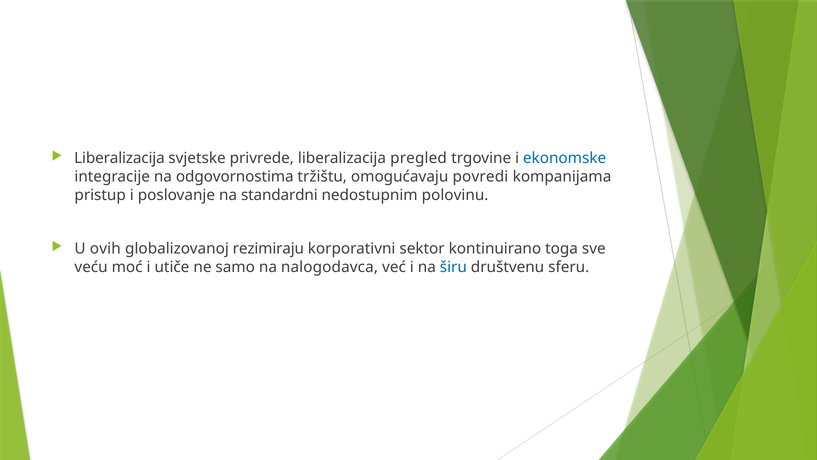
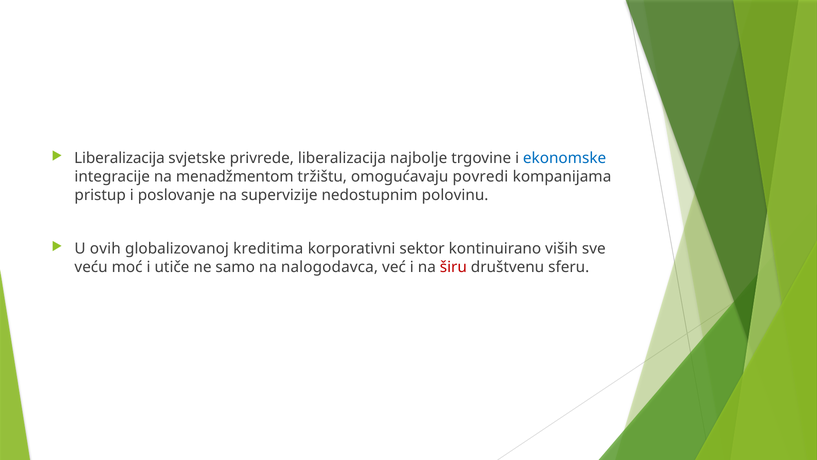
pregled: pregled -> najbolje (419, 158)
odgovornostima: odgovornostima -> menadžmentom (235, 177)
standardni: standardni -> supervizije (279, 195)
rezimiraju: rezimiraju -> kreditima (268, 249)
toga: toga -> viših (562, 249)
širu colour: blue -> red (453, 267)
